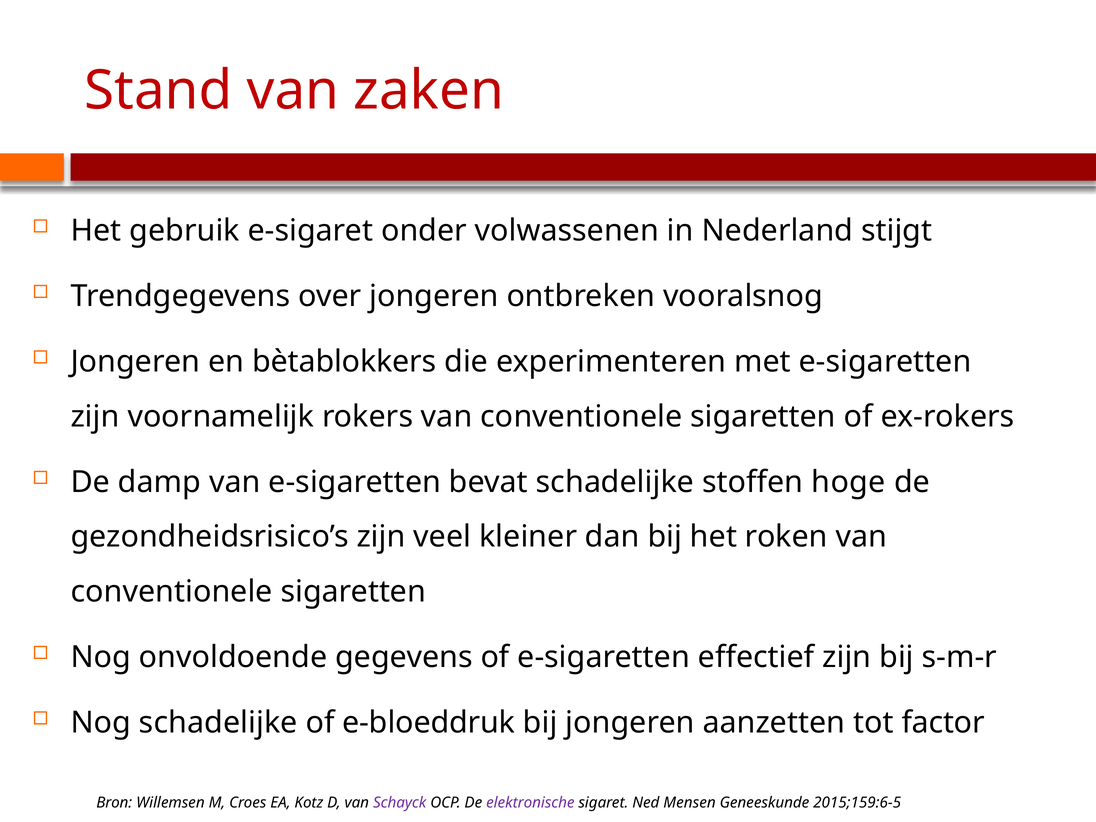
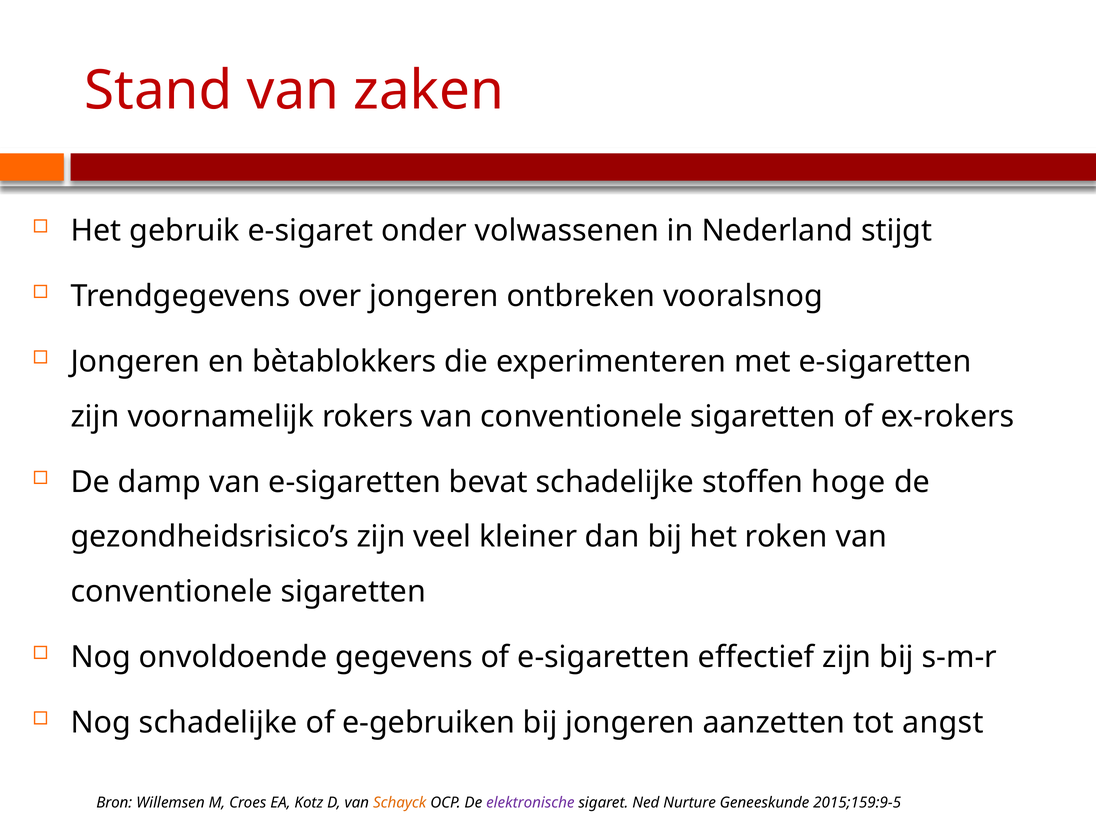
e-bloeddruk: e-bloeddruk -> e-gebruiken (429, 722)
factor: factor -> angst (943, 722)
Schayck colour: purple -> orange (400, 803)
Mensen: Mensen -> Nurture (690, 803)
2015;159:6-5: 2015;159:6-5 -> 2015;159:9-5 (857, 803)
